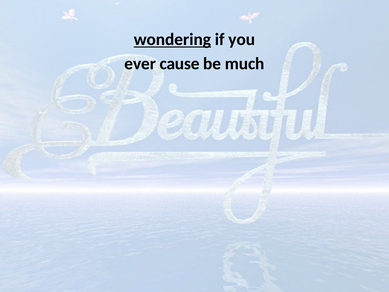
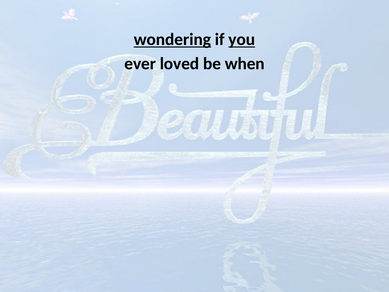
you underline: none -> present (242, 39)
cause: cause -> loved (179, 64)
much: much -> when (245, 64)
